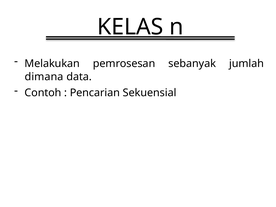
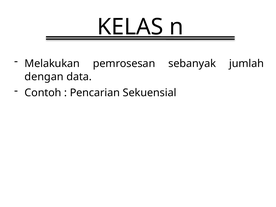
dimana: dimana -> dengan (44, 77)
